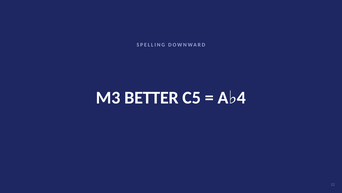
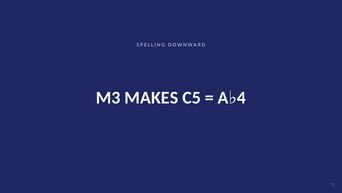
BETTER: BETTER -> MAKES (151, 97)
